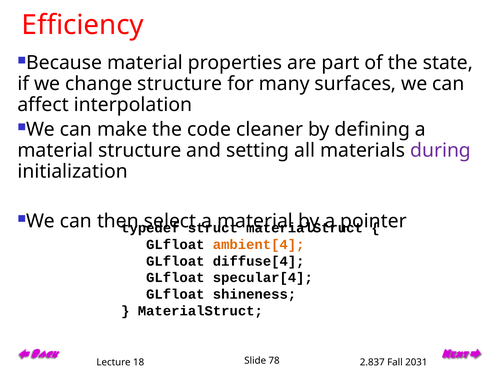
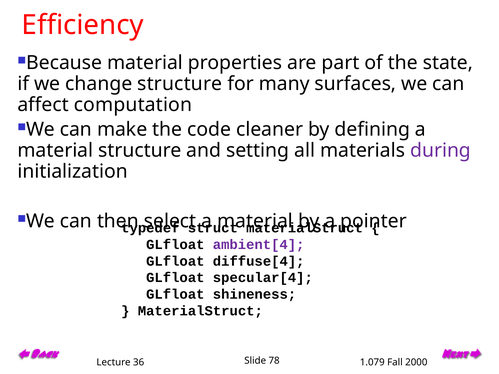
interpolation: interpolation -> computation (133, 105)
ambient[4 colour: orange -> purple (259, 245)
18: 18 -> 36 (139, 362)
2.837: 2.837 -> 1.079 (372, 362)
2031: 2031 -> 2000 (416, 362)
